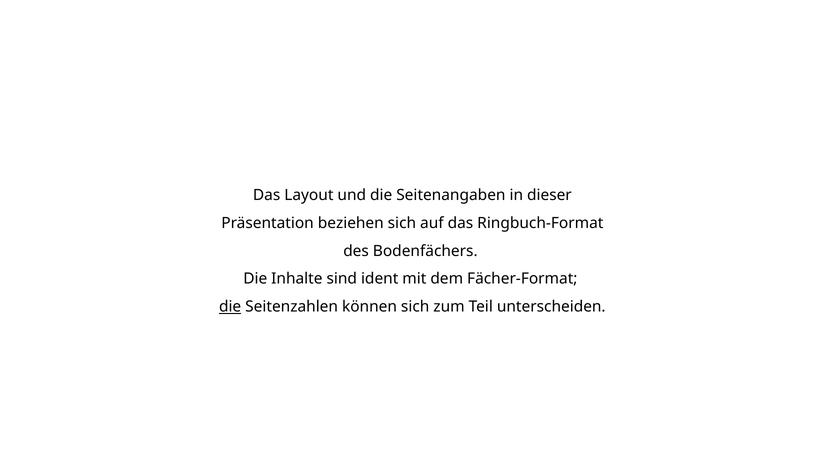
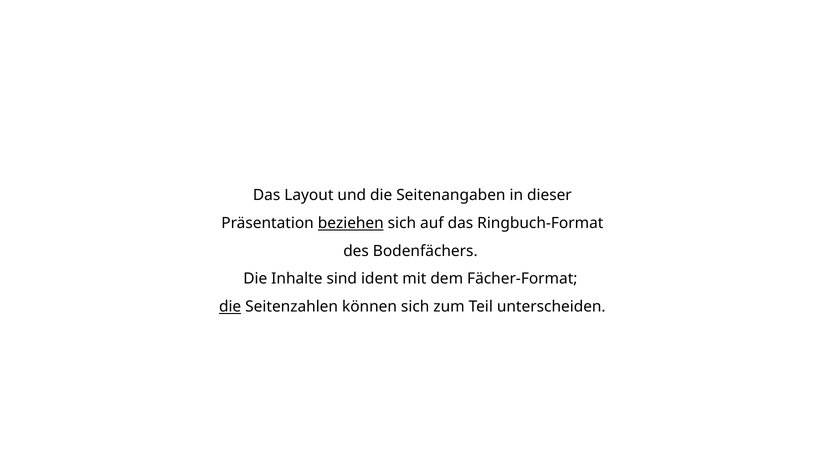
beziehen underline: none -> present (351, 223)
